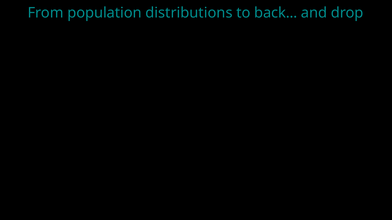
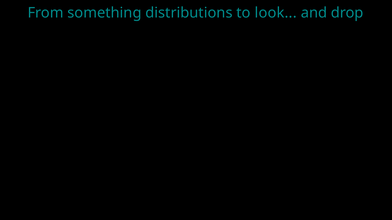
population: population -> something (104, 13)
back: back -> look (276, 13)
